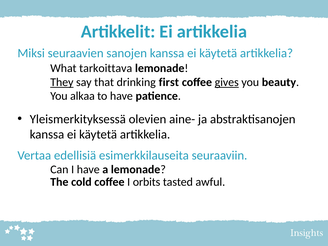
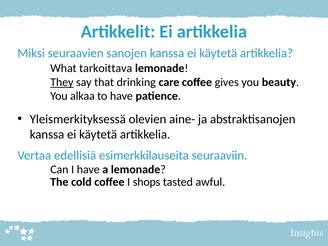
first: first -> care (169, 82)
gives underline: present -> none (227, 82)
orbits: orbits -> shops (147, 182)
